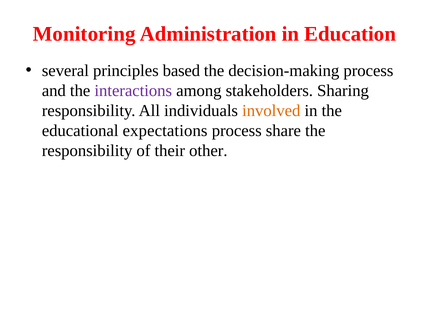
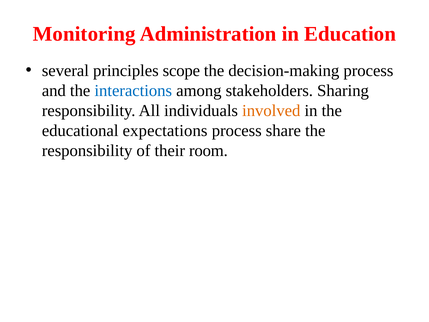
based: based -> scope (181, 70)
interactions colour: purple -> blue (133, 90)
other: other -> room (208, 150)
